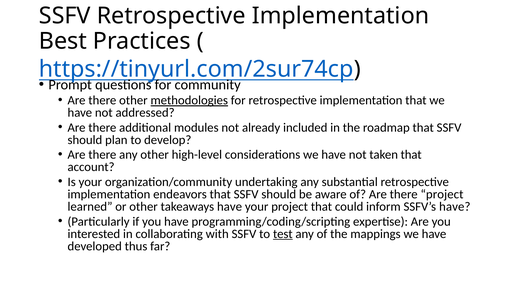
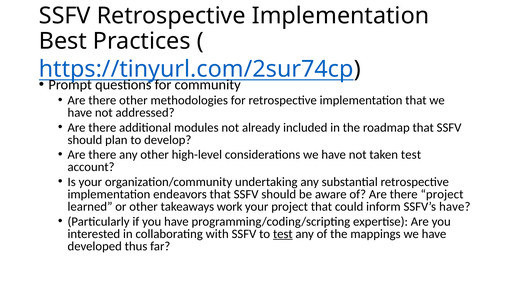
methodologies underline: present -> none (189, 100)
taken that: that -> test (411, 155)
takeaways have: have -> work (230, 207)
